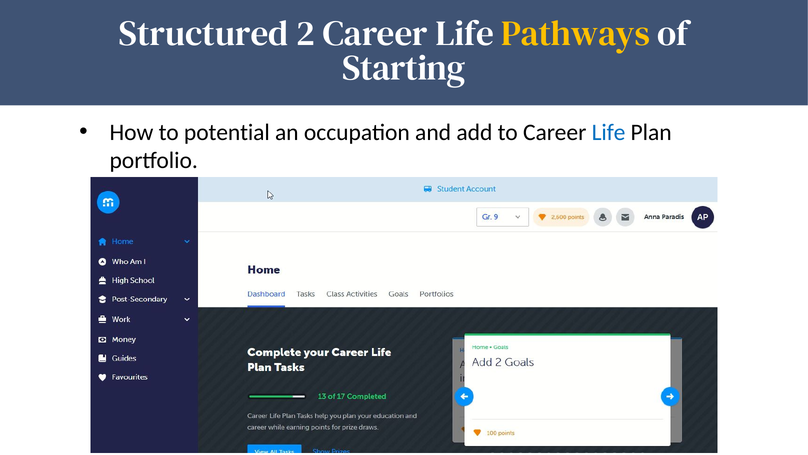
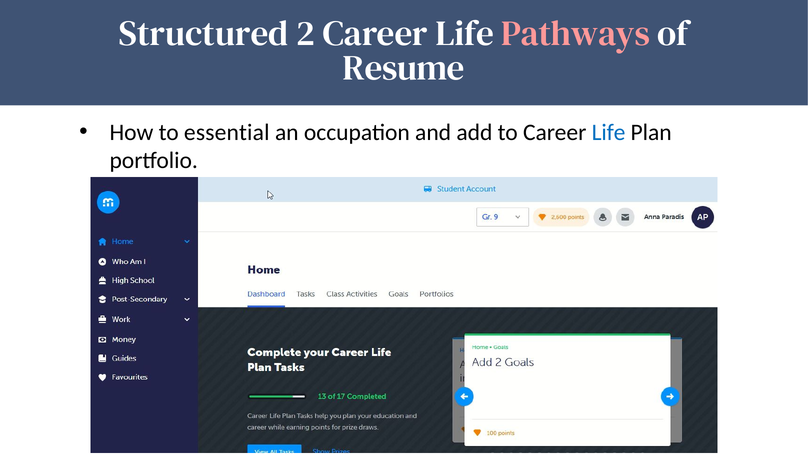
Pathways colour: yellow -> pink (576, 34)
Starting: Starting -> Resume (404, 68)
potential: potential -> essential (227, 132)
